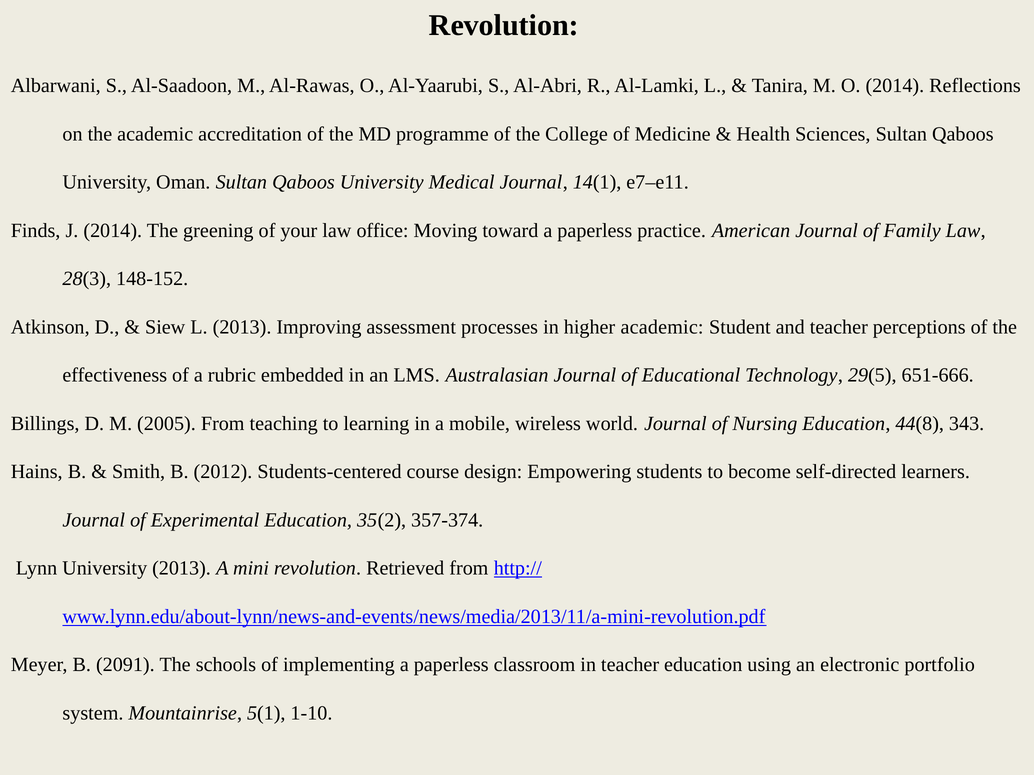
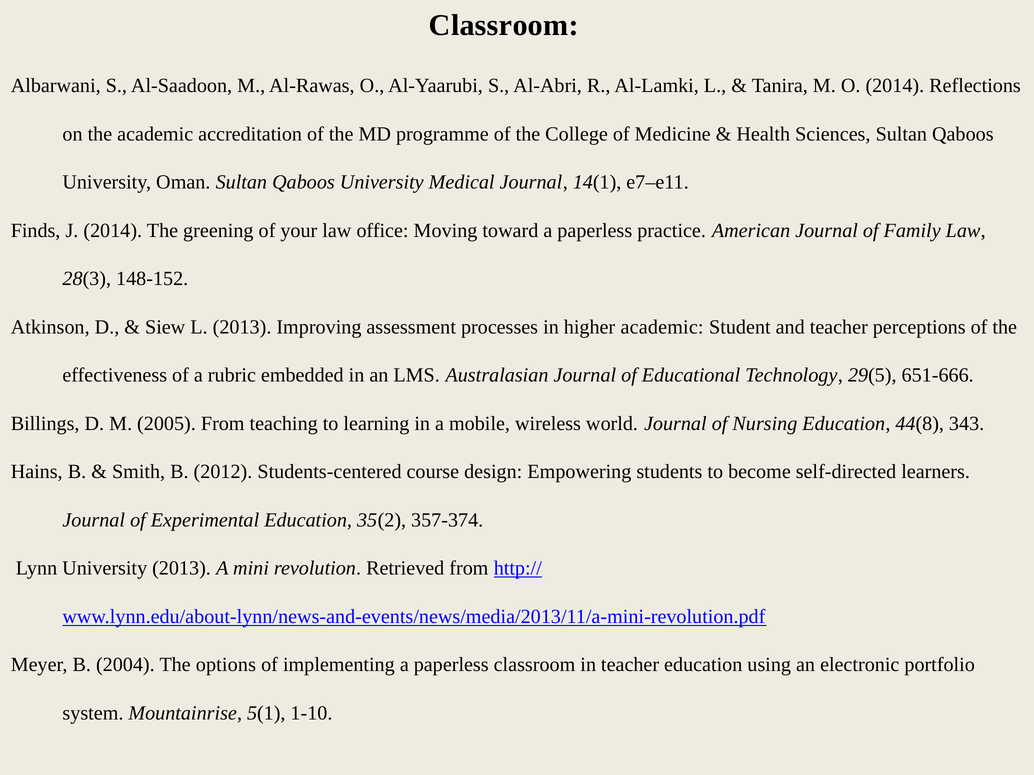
Revolution: Revolution -> Classroom (504, 25)
2091: 2091 -> 2004 (125, 665)
schools: schools -> options (226, 665)
